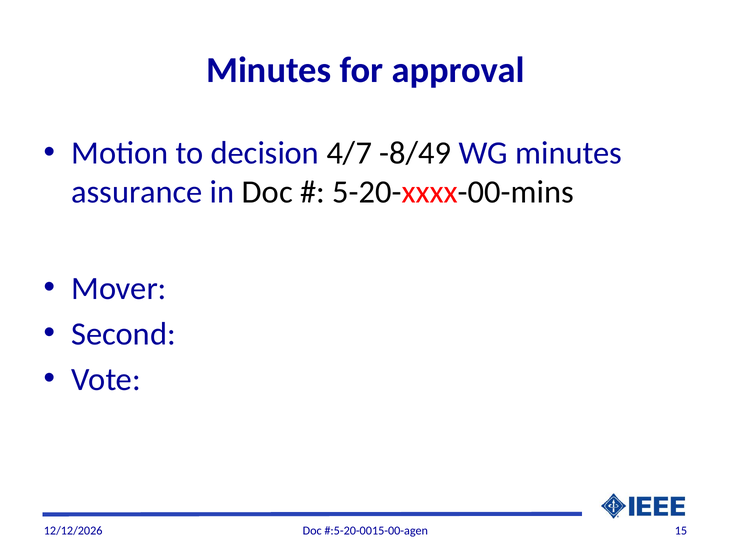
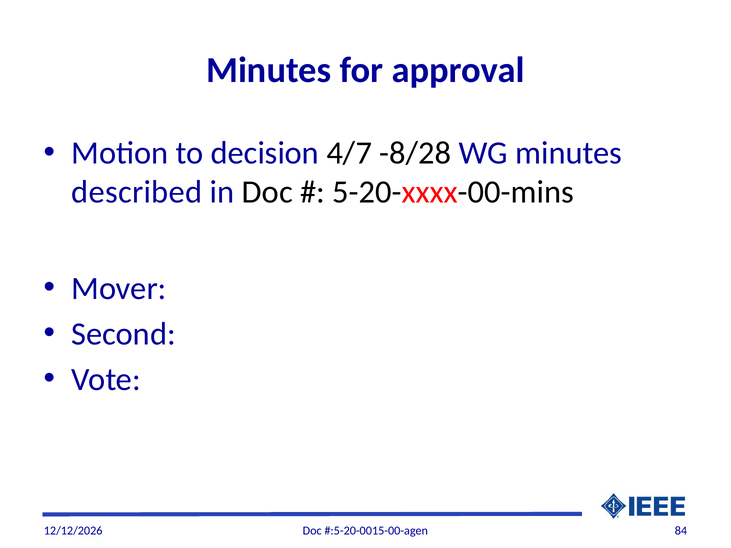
-8/49: -8/49 -> -8/28 (415, 153)
assurance: assurance -> described (137, 192)
15: 15 -> 84 (681, 531)
